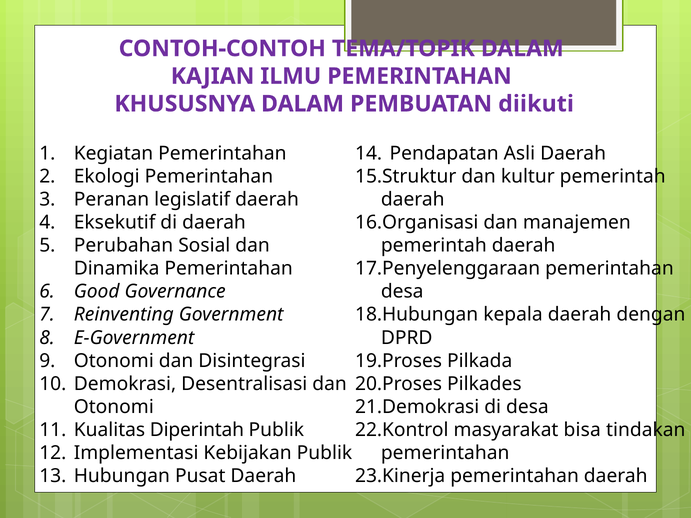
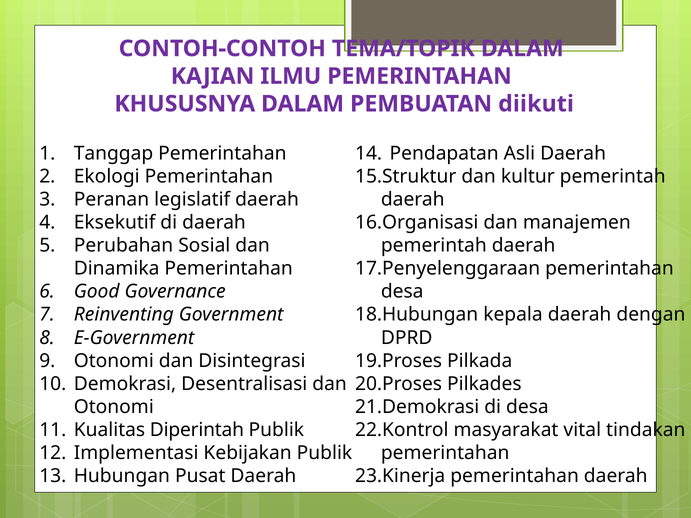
Kegiatan: Kegiatan -> Tanggap (114, 154)
bisa: bisa -> vital (582, 430)
